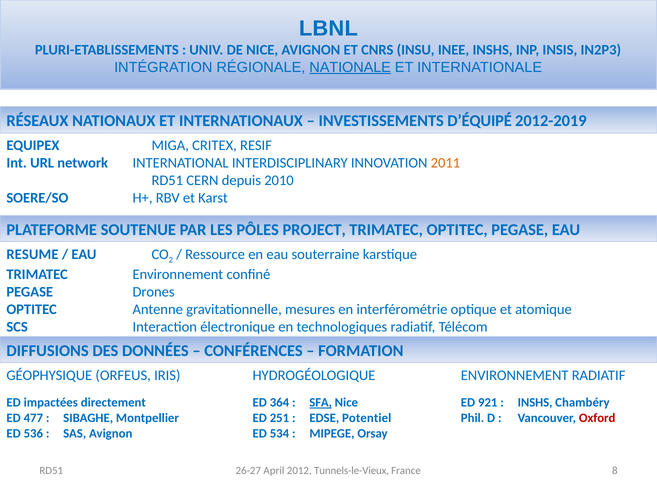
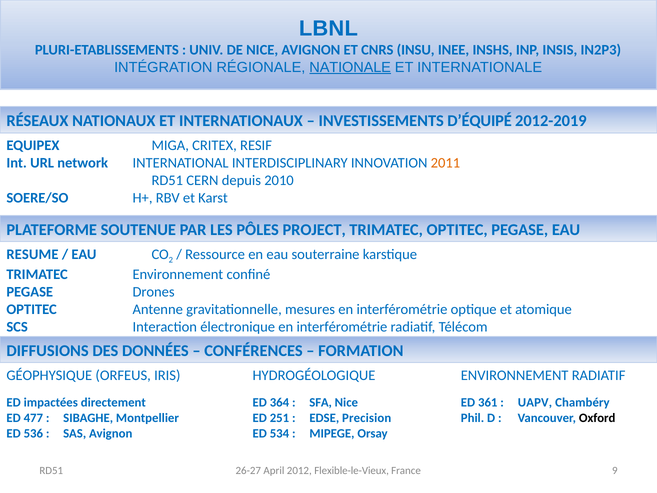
électronique en technologiques: technologiques -> interférométrie (342, 327)
SFA underline: present -> none (321, 402)
921: 921 -> 361 (488, 402)
INSHS: INSHS -> UAPV (535, 402)
Potentiel: Potentiel -> Precision (367, 418)
Oxford colour: red -> black (597, 418)
Tunnels-le-Vieux: Tunnels-le-Vieux -> Flexible-le-Vieux (352, 470)
8: 8 -> 9 (615, 470)
